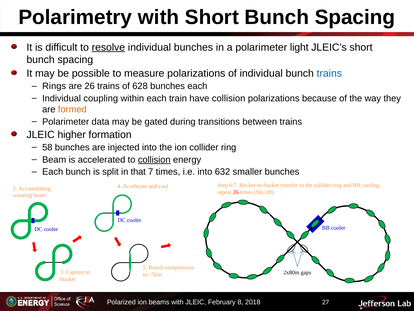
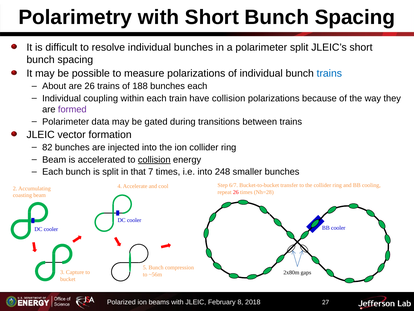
resolve underline: present -> none (108, 47)
polarimeter light: light -> split (299, 47)
Rings: Rings -> About (54, 86)
628: 628 -> 188 (140, 86)
formed colour: orange -> purple (72, 109)
higher: higher -> vector (72, 134)
58: 58 -> 82 (47, 147)
632: 632 -> 248 (223, 172)
